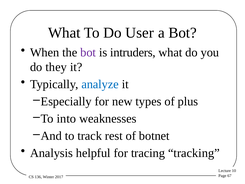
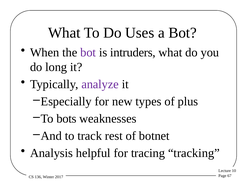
User: User -> Uses (140, 33)
they: they -> long (56, 67)
analyze colour: blue -> purple (100, 84)
into: into -> bots (66, 118)
